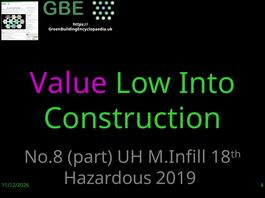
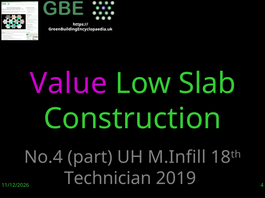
Into: Into -> Slab (207, 84)
No.8: No.8 -> No.4 (43, 158)
Hazardous: Hazardous -> Technician (108, 179)
